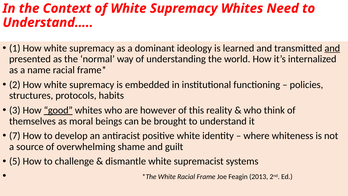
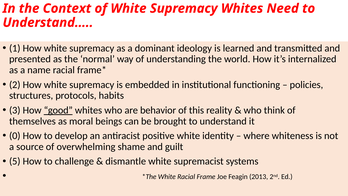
and underline: present -> none (332, 48)
however: however -> behavior (158, 110)
7: 7 -> 0 (15, 136)
